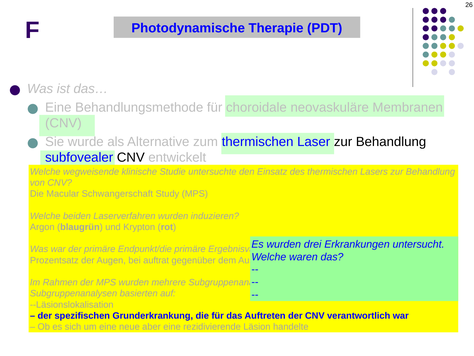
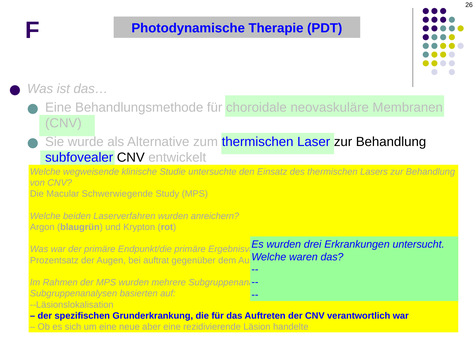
Schwangerschaft: Schwangerschaft -> Schwerwiegende (117, 194)
induzieren: induzieren -> anreichern (215, 216)
